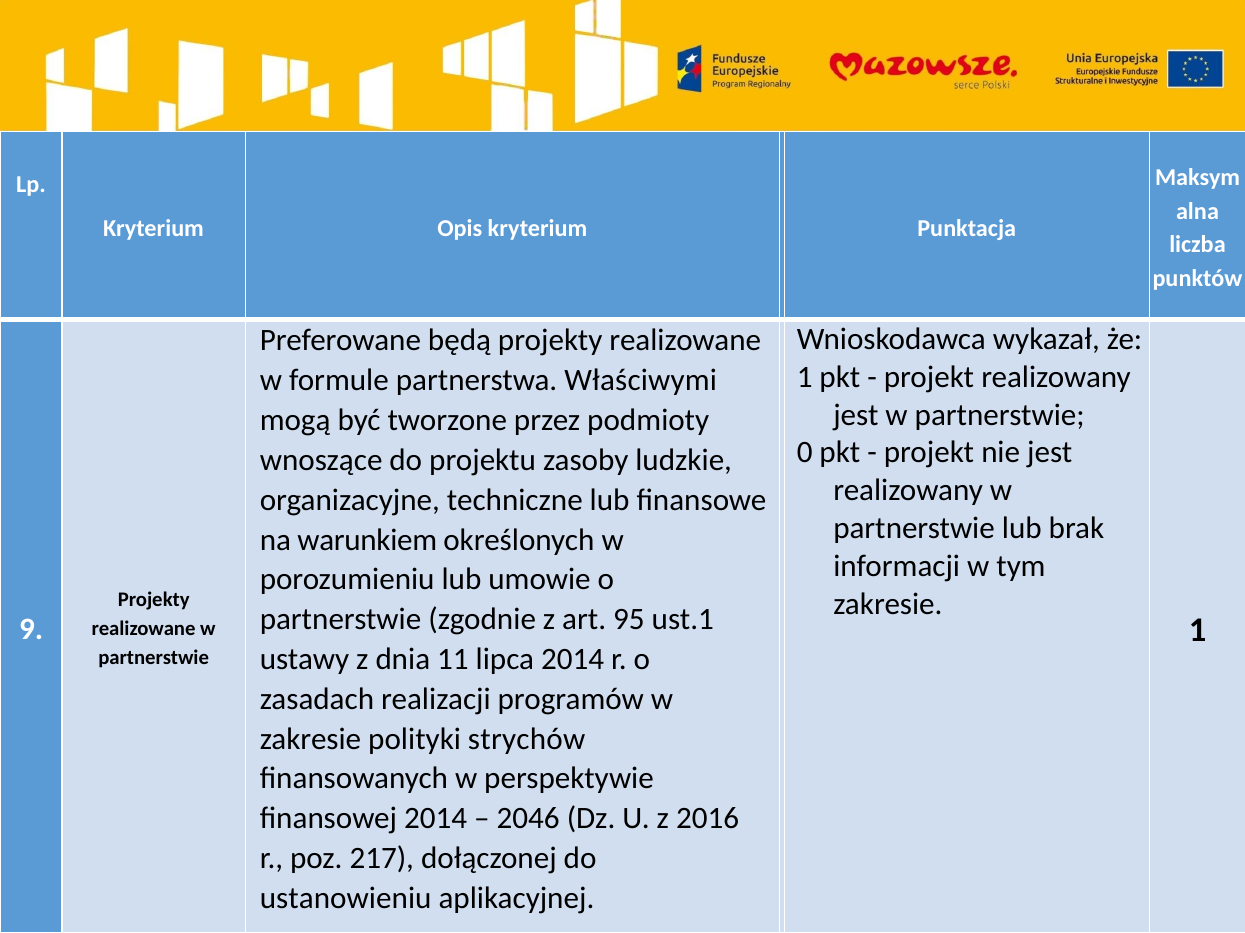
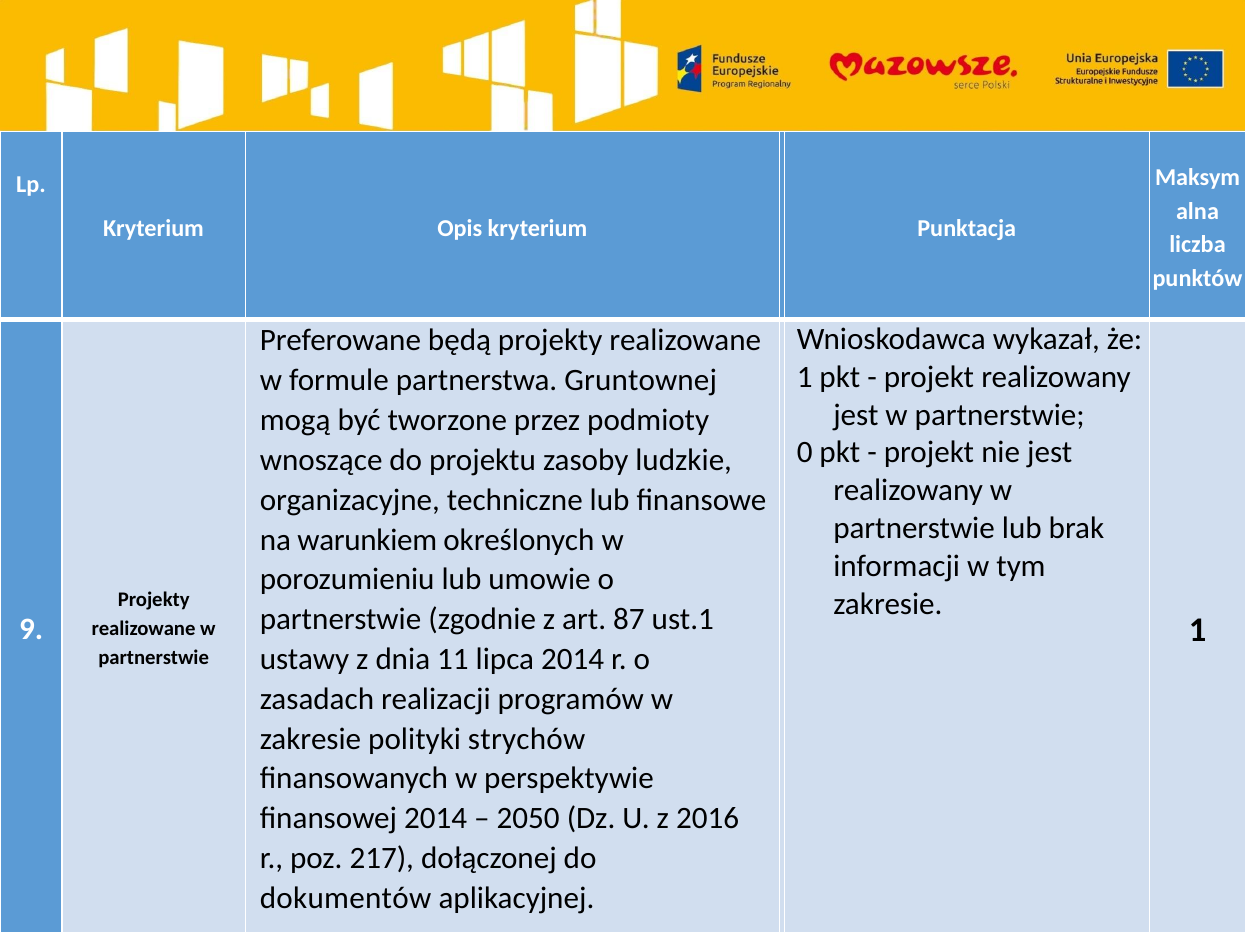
Właściwymi: Właściwymi -> Gruntownej (641, 381)
95: 95 -> 87 (629, 620)
2046: 2046 -> 2050 (528, 819)
ustanowieniu: ustanowieniu -> dokumentów (346, 899)
